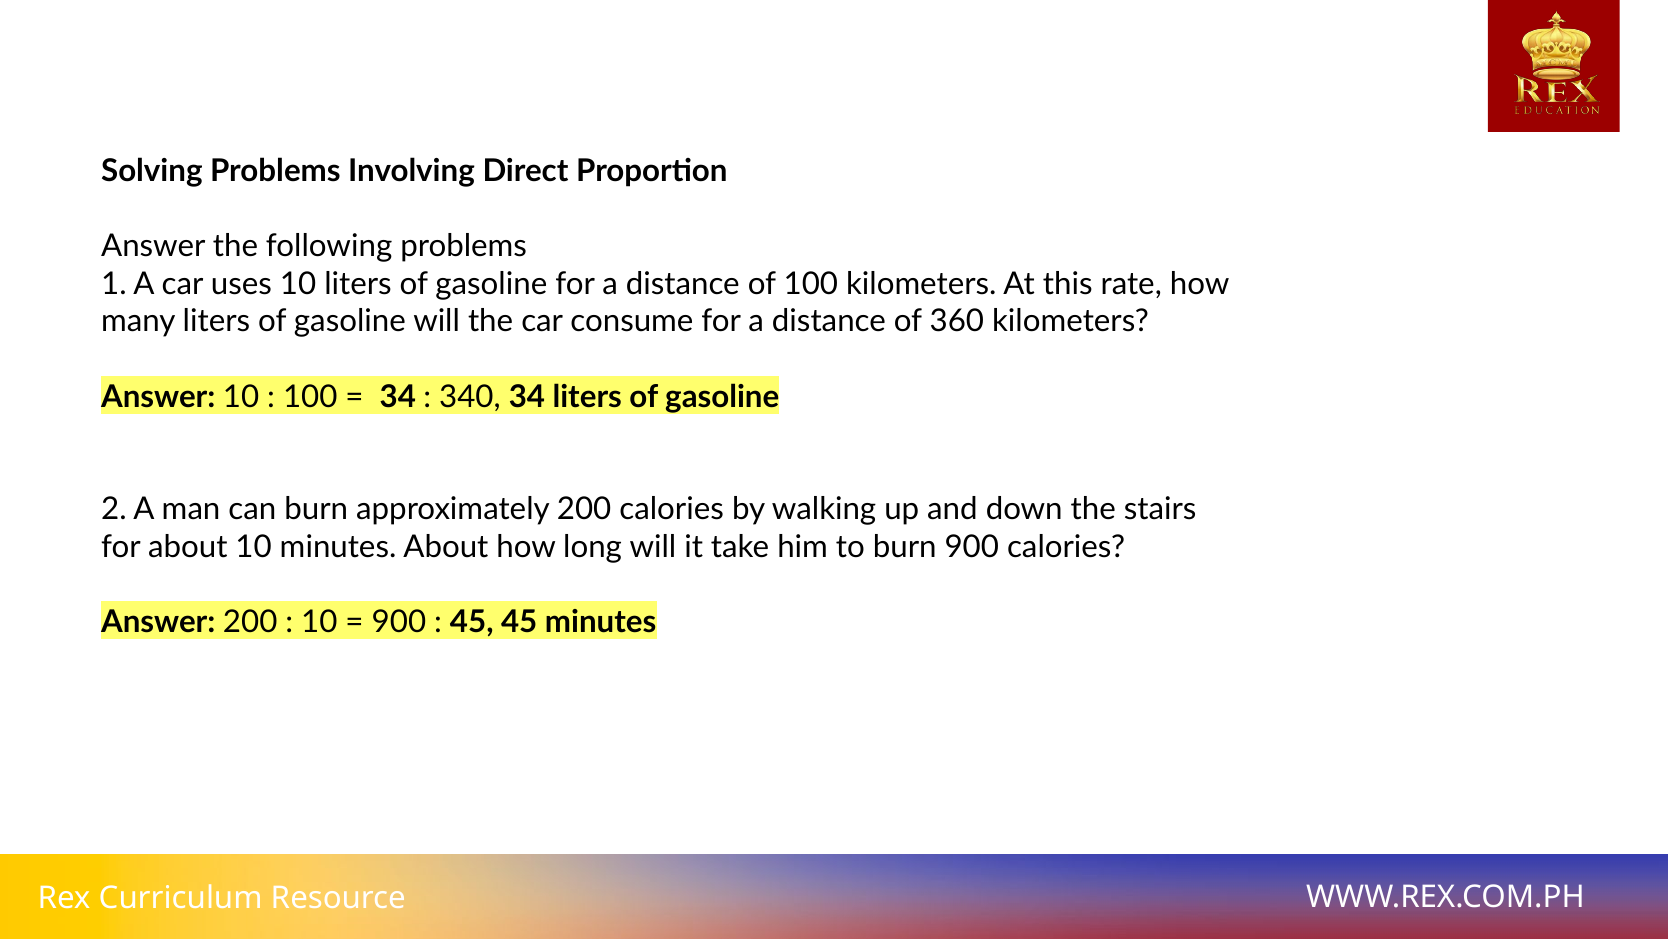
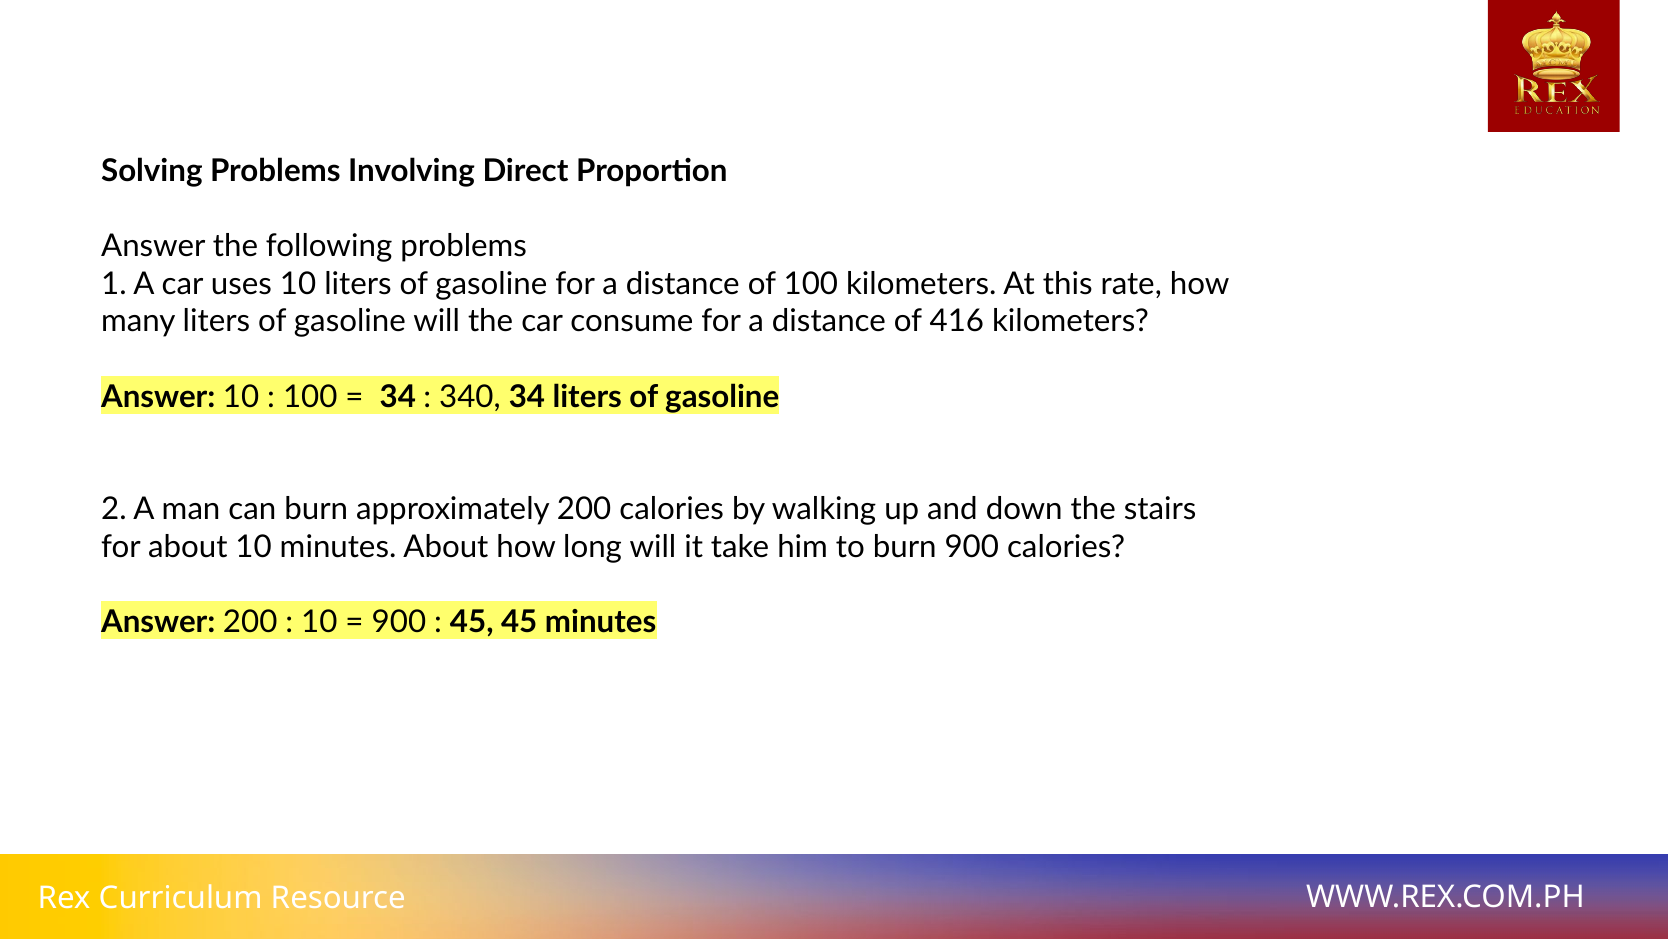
360: 360 -> 416 (957, 322)
